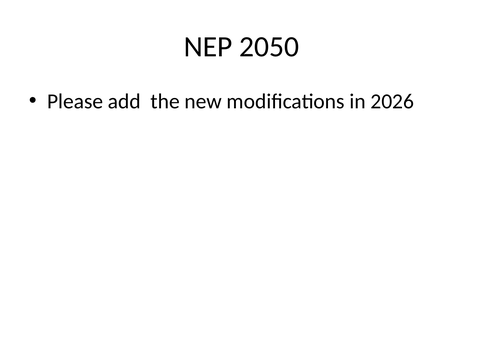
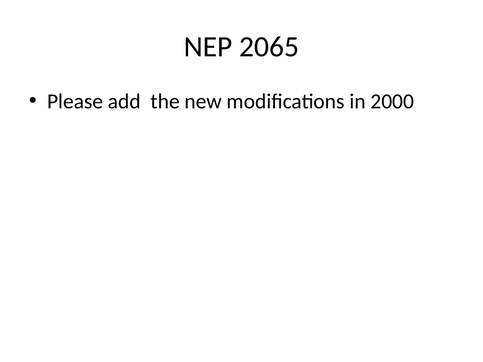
2050: 2050 -> 2065 (269, 47)
2026: 2026 -> 2000 (392, 101)
